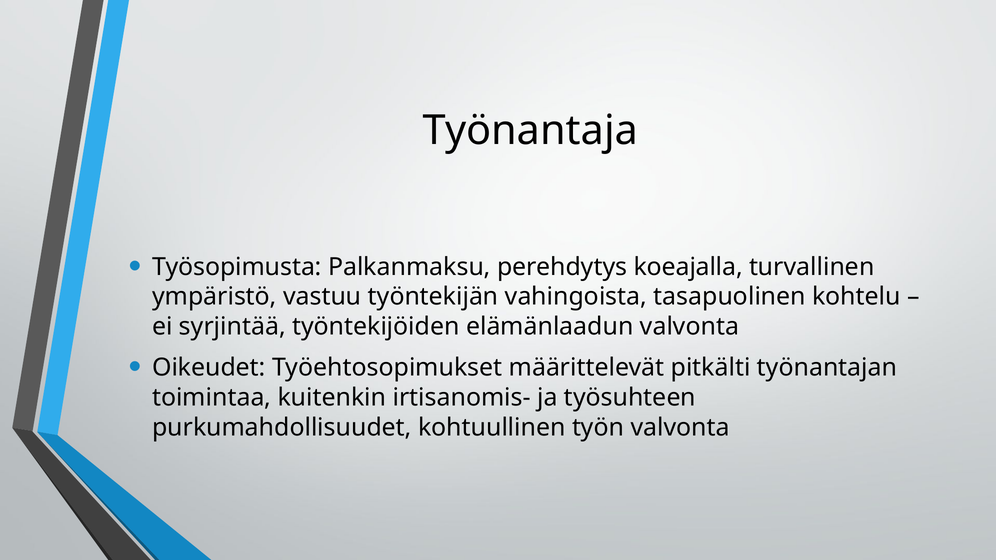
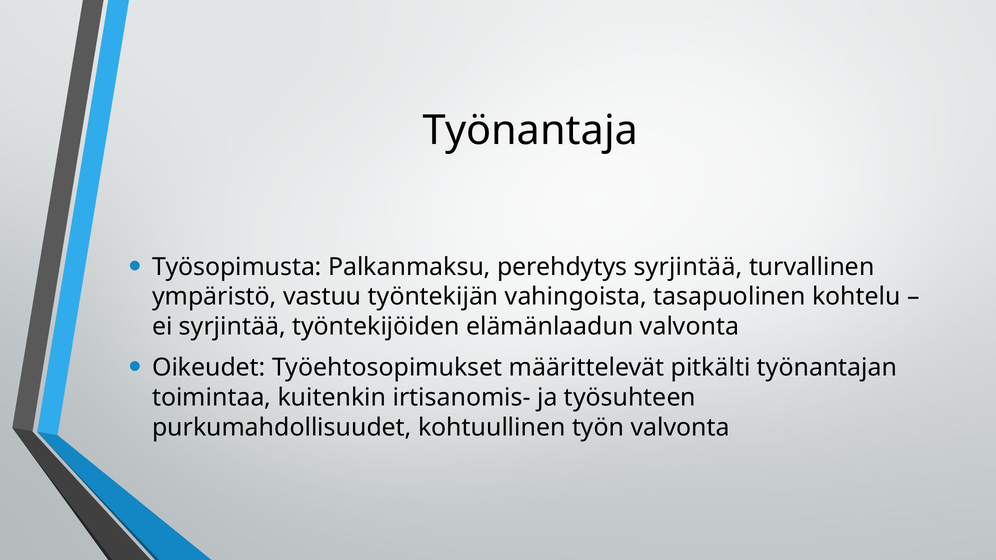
perehdytys koeajalla: koeajalla -> syrjintää (688, 267)
